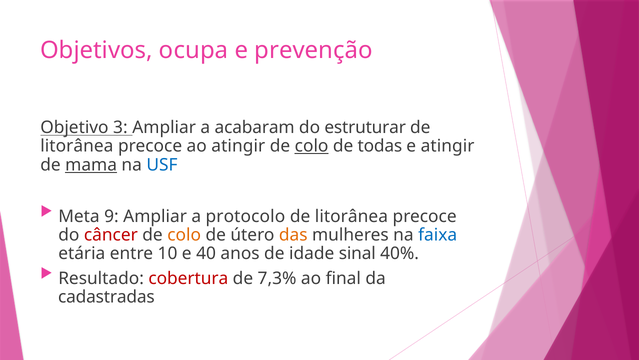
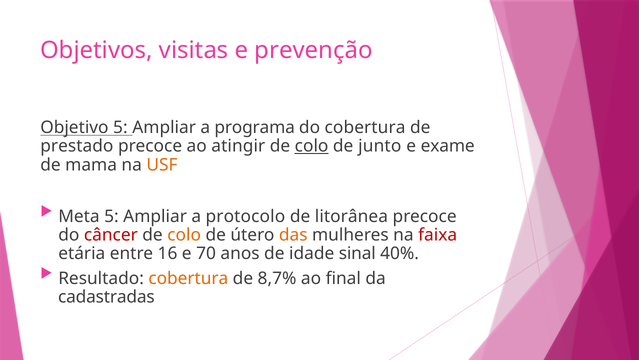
ocupa: ocupa -> visitas (194, 50)
Objetivo 3: 3 -> 5 (120, 127)
acabaram: acabaram -> programa (255, 127)
do estruturar: estruturar -> cobertura (365, 127)
litorânea: litorânea -> prestado (77, 146)
todas: todas -> junto (380, 146)
e atingir: atingir -> exame (448, 146)
mama underline: present -> none (91, 165)
USF colour: blue -> orange (162, 165)
Meta 9: 9 -> 5 (111, 216)
faixa colour: blue -> red (438, 235)
10: 10 -> 16 (168, 253)
40: 40 -> 70 (206, 253)
cobertura colour: red -> orange (188, 278)
7,3%: 7,3% -> 8,7% (277, 278)
